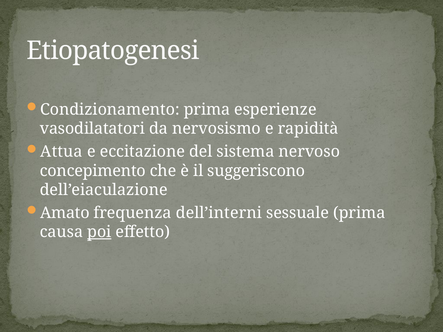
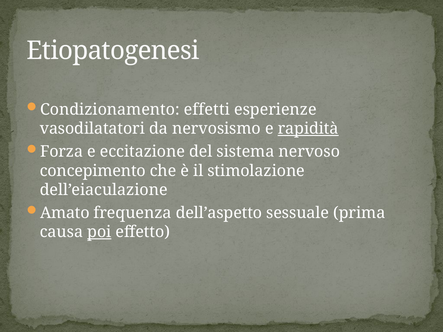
Condizionamento prima: prima -> effetti (207, 110)
rapidità underline: none -> present (308, 129)
Attua: Attua -> Forza (62, 152)
suggeriscono: suggeriscono -> stimolazione (256, 171)
dell’interni: dell’interni -> dell’aspetto (219, 213)
